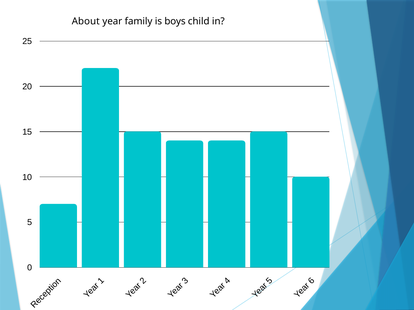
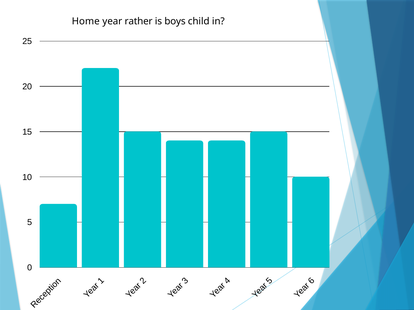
About: About -> Home (86, 21)
family: family -> rather (139, 21)
